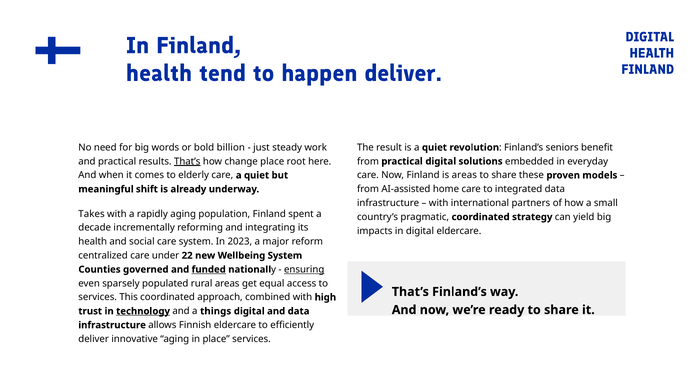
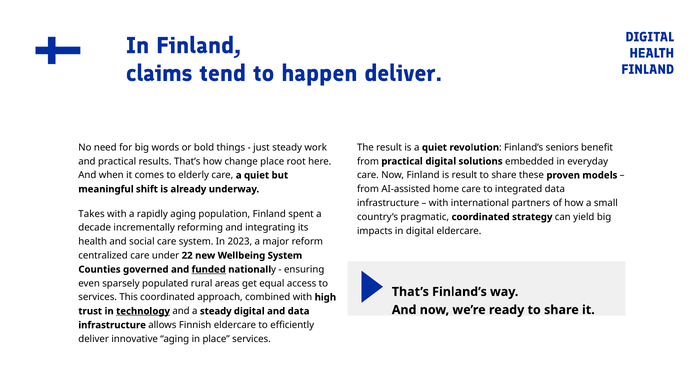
health: health -> claims (159, 73)
billion: billion -> things (231, 147)
That’s underline: present -> none (187, 161)
is areas: areas -> result (464, 175)
ensuring underline: present -> none (304, 269)
a things: things -> steady (216, 311)
